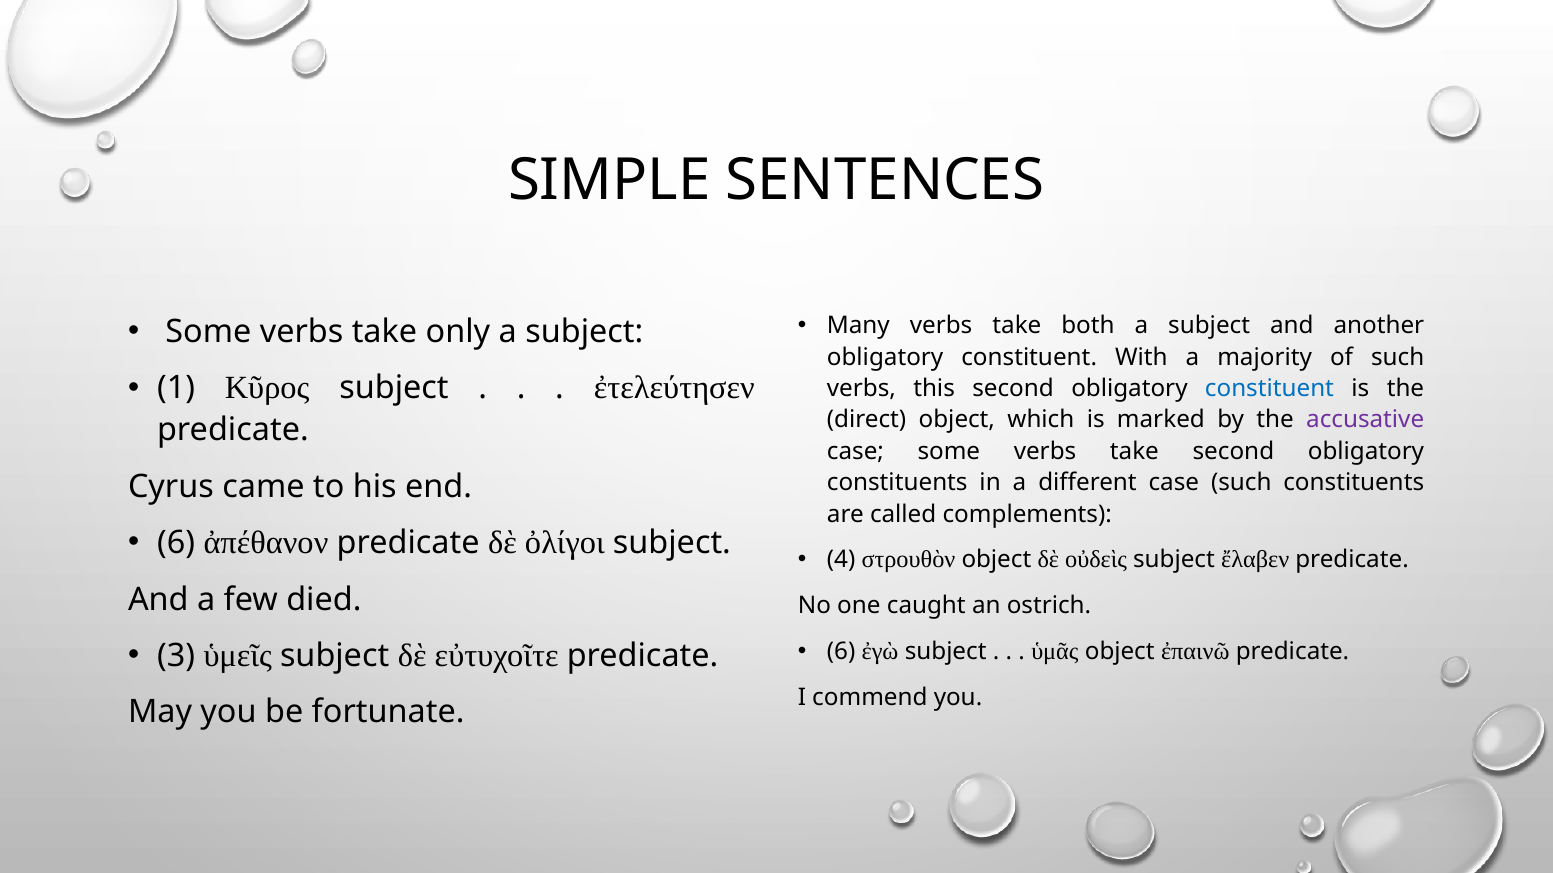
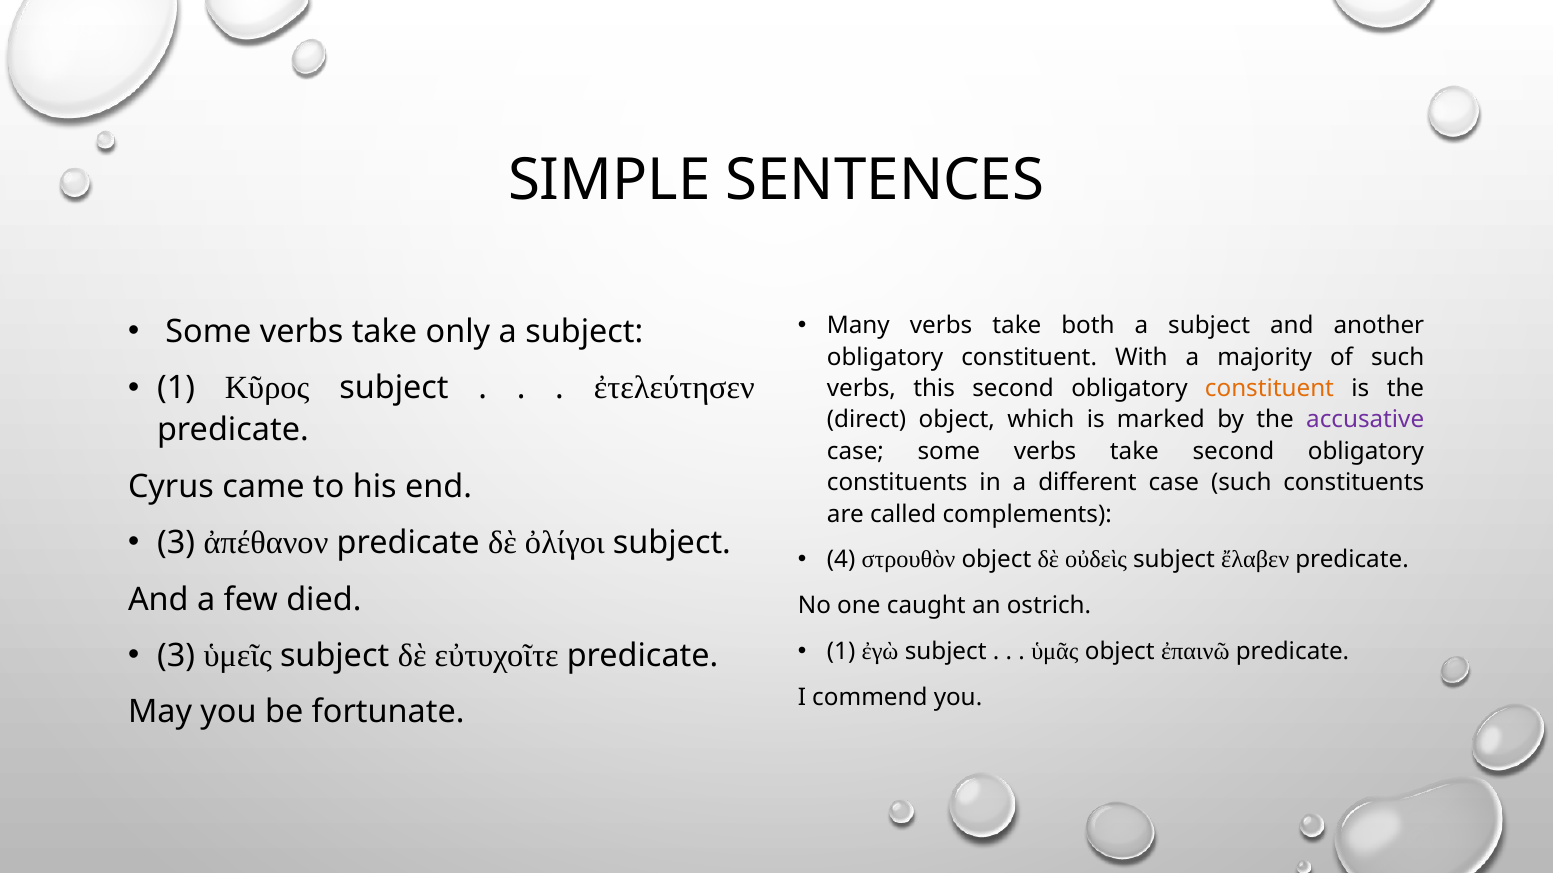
constituent colour: blue -> orange (1269, 389)
6: 6 -> 3 (176, 543)
6: 6 -> 1 (841, 652)
